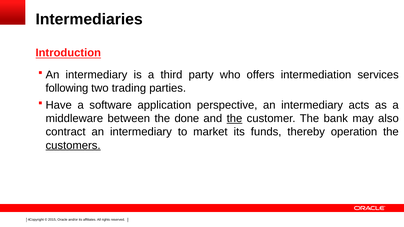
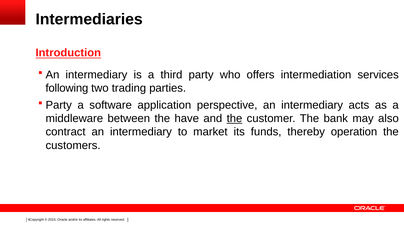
Have: Have -> Party (59, 105)
done: done -> have (187, 119)
customers underline: present -> none (73, 146)
